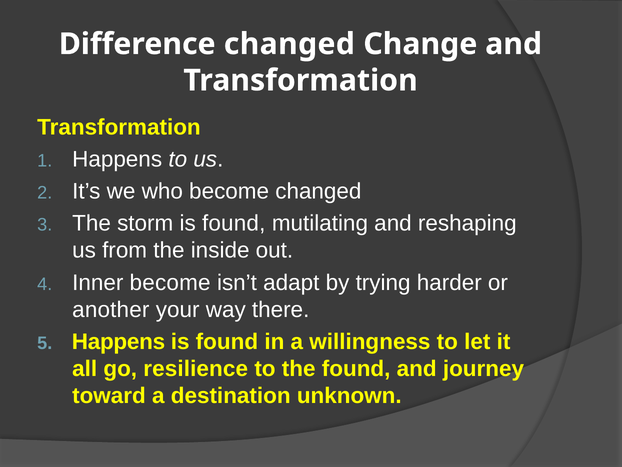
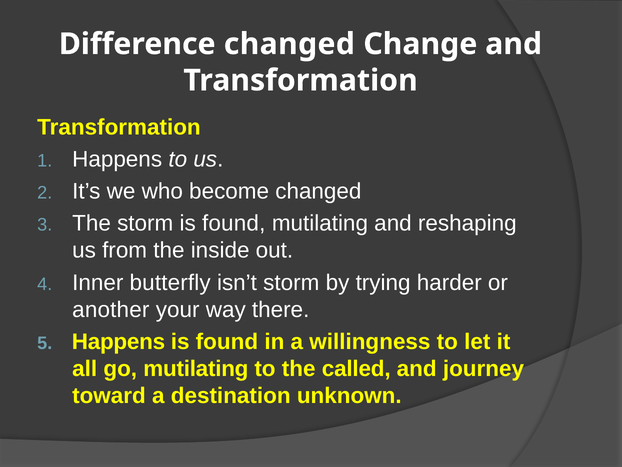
Inner become: become -> butterfly (170, 282)
isn’t adapt: adapt -> storm (291, 282)
go resilience: resilience -> mutilating (196, 368)
the found: found -> called (356, 368)
